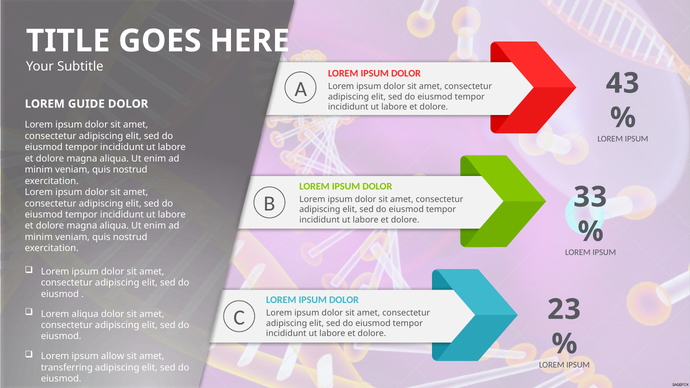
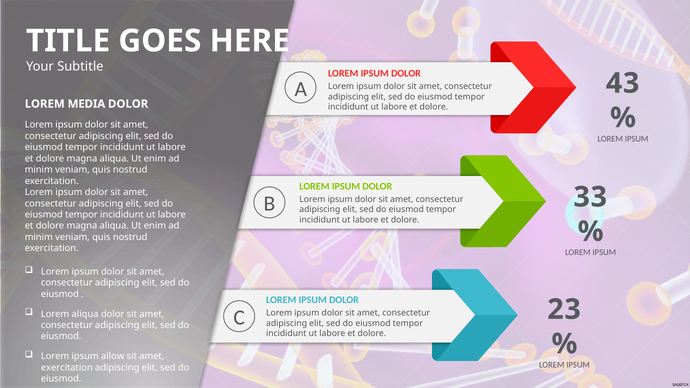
GUIDE: GUIDE -> MEDIA (86, 104)
transferring: transferring -> exercitation (67, 368)
